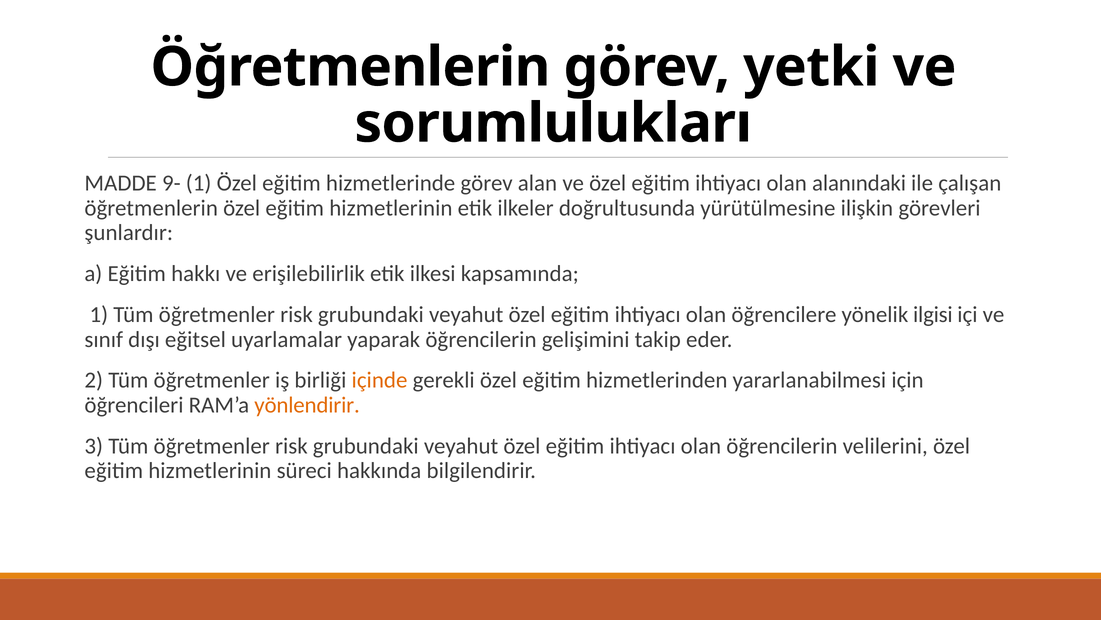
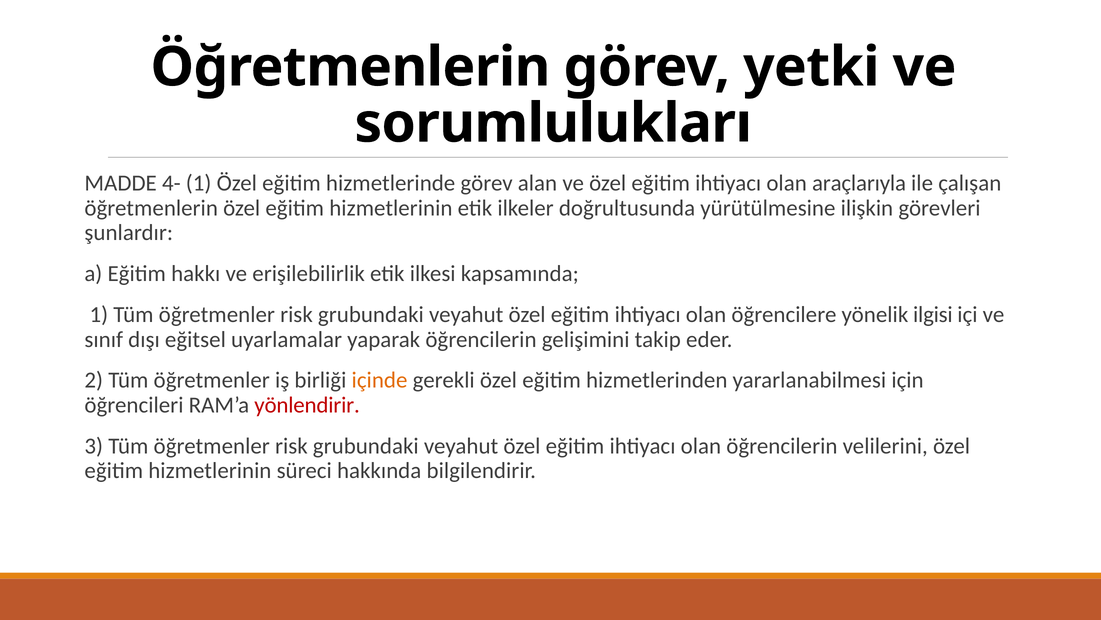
9-: 9- -> 4- (171, 183)
alanındaki: alanındaki -> araçlarıyla (859, 183)
yönlendirir colour: orange -> red (307, 405)
